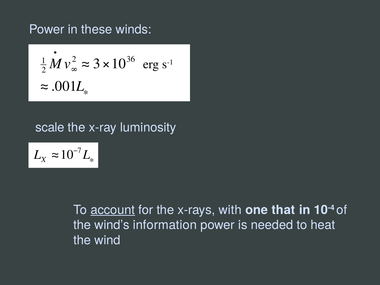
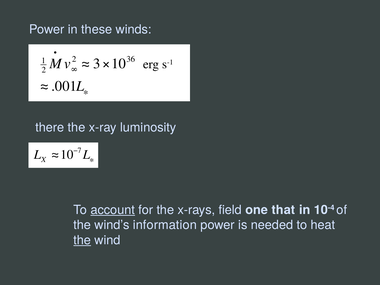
scale: scale -> there (50, 128)
with: with -> field (230, 210)
the underline: none -> present (82, 240)
